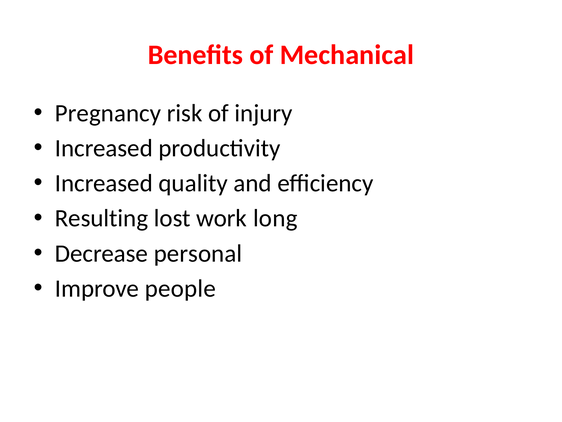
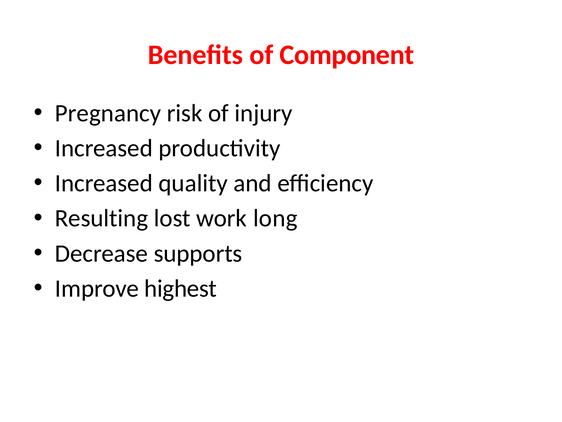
Mechanical: Mechanical -> Component (347, 55)
personal: personal -> supports (198, 253)
people: people -> highest (181, 288)
